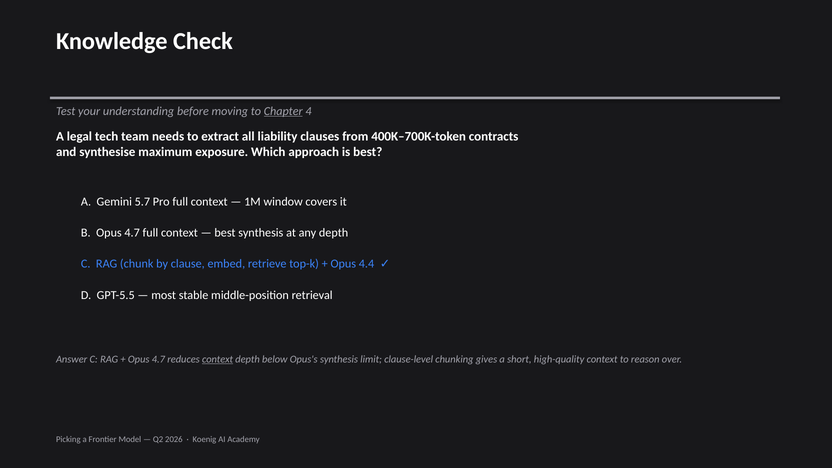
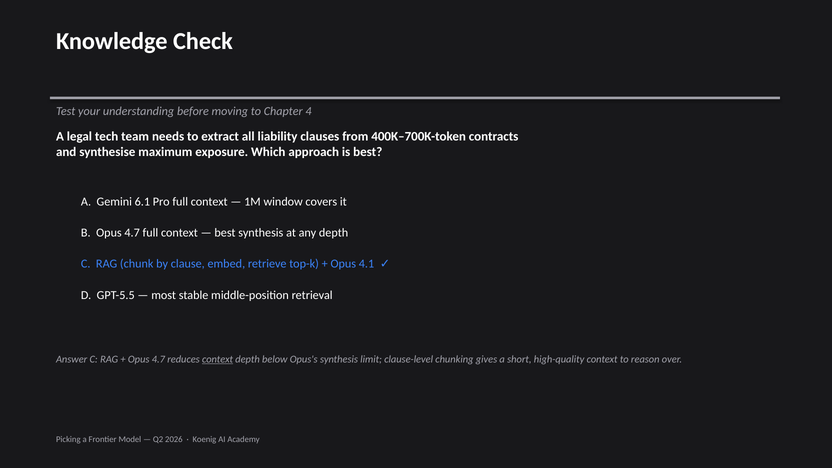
Chapter underline: present -> none (283, 111)
5.7: 5.7 -> 6.1 (142, 202)
4.4: 4.4 -> 4.1 (366, 264)
